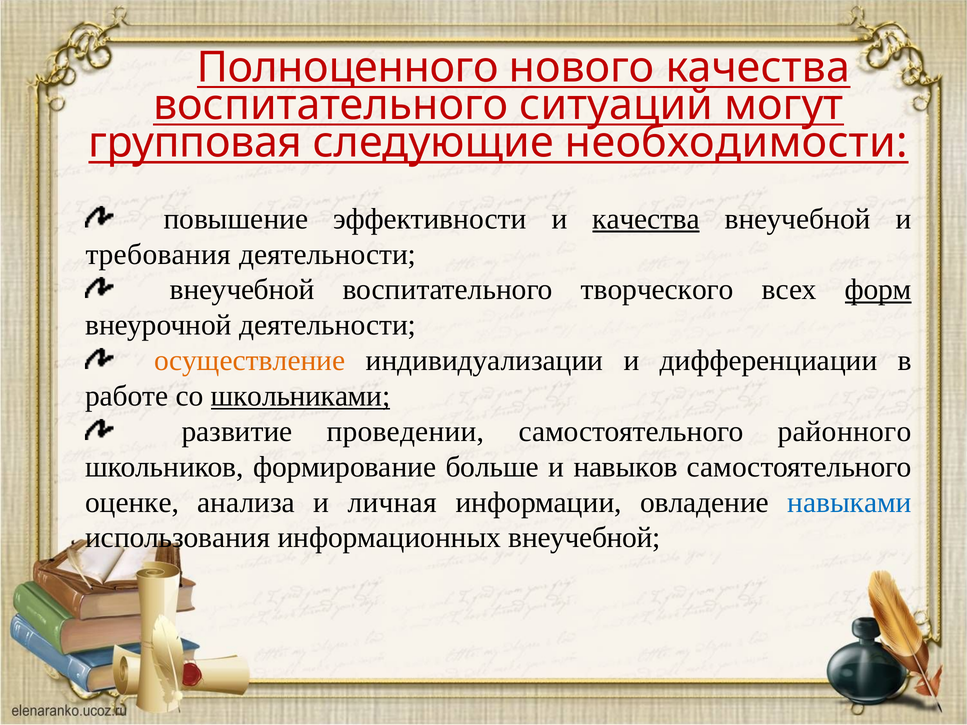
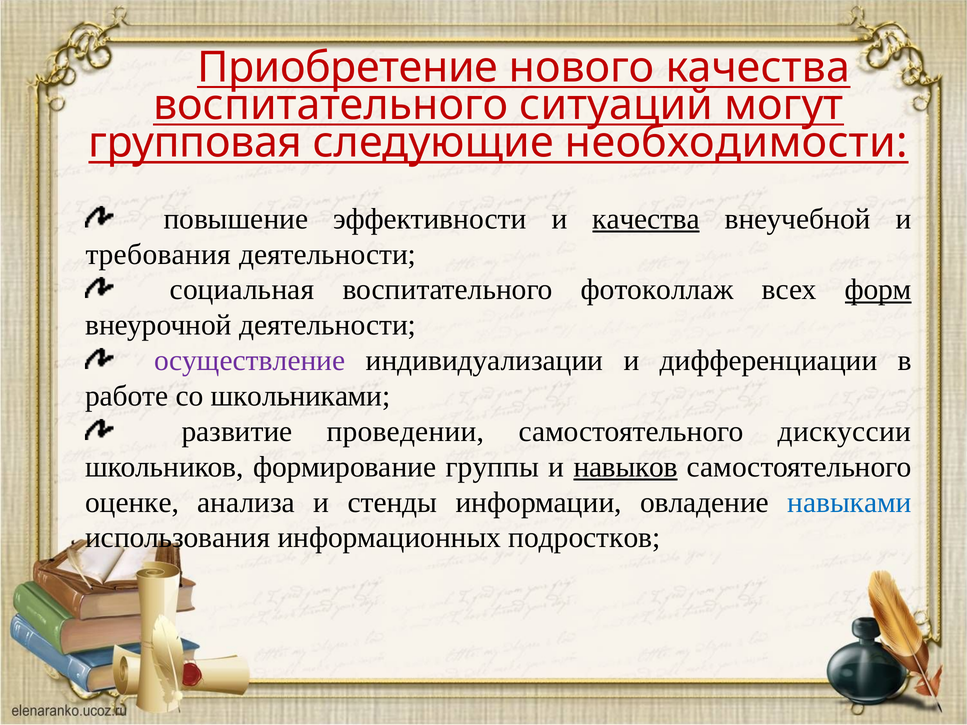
Полноценного: Полноценного -> Приобретение (348, 68)
внеучебной: внеучебной -> социальная (242, 290)
творческого: творческого -> фотоколлаж (657, 290)
осуществление colour: orange -> purple (250, 361)
школьниками underline: present -> none (301, 396)
районного: районного -> дискуссии (844, 432)
больше: больше -> группы (492, 467)
навыков underline: none -> present (626, 467)
личная: личная -> стенды (392, 502)
информационных внеучебной: внеучебной -> подростков (584, 538)
